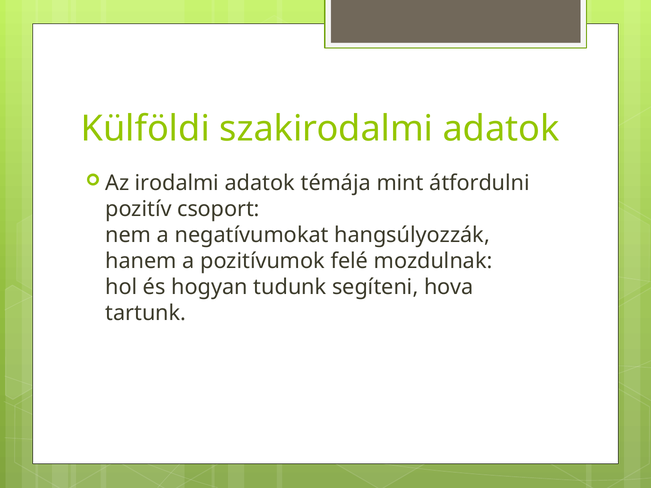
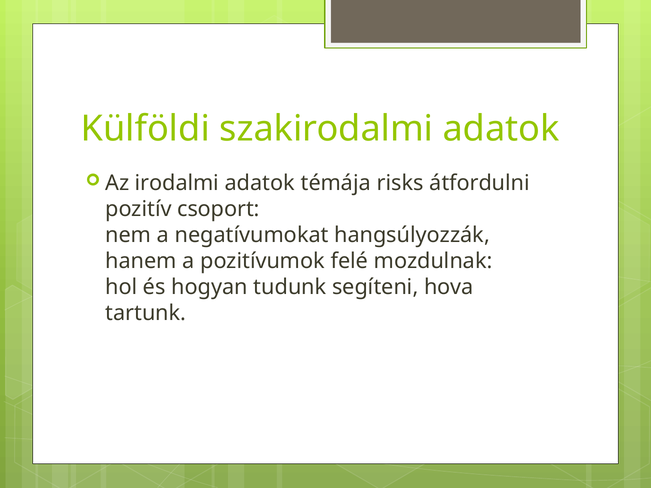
mint: mint -> risks (400, 183)
